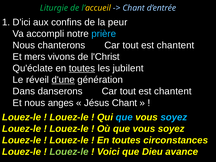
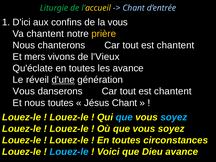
la peur: peur -> vous (118, 22)
Va accompli: accompli -> chantent (45, 34)
prière colour: light blue -> yellow (104, 34)
l'Christ: l'Christ -> l'Vieux (105, 57)
toutes underline: present -> none (82, 68)
les jubilent: jubilent -> avance (128, 68)
Dans: Dans -> Vous (24, 91)
nous anges: anges -> toutes (61, 103)
Louez-le colour: light green -> light blue (69, 152)
